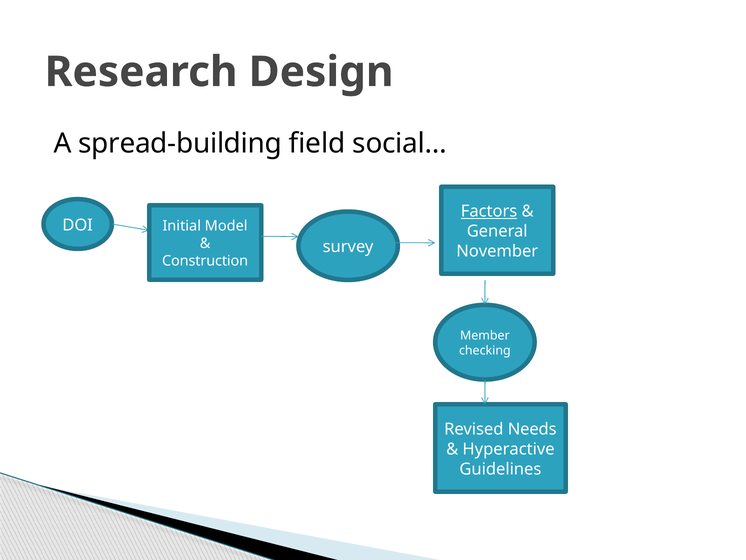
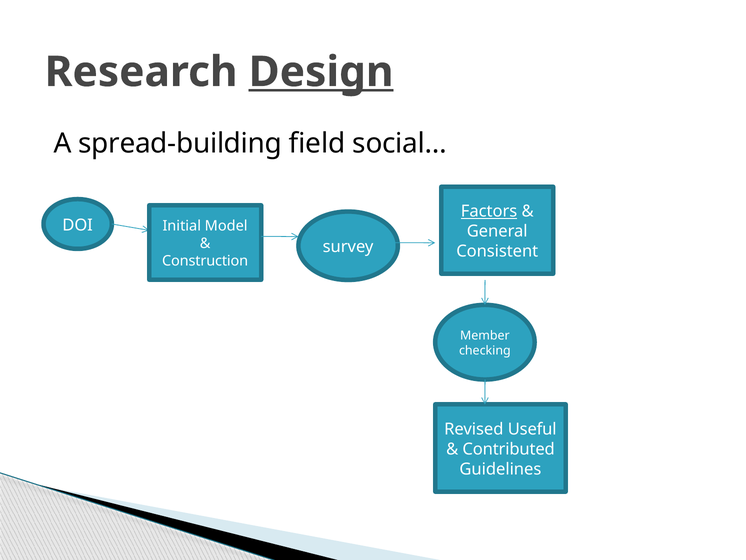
Design underline: none -> present (321, 72)
November: November -> Consistent (497, 251)
Needs: Needs -> Useful (532, 429)
Hyperactive: Hyperactive -> Contributed (509, 449)
